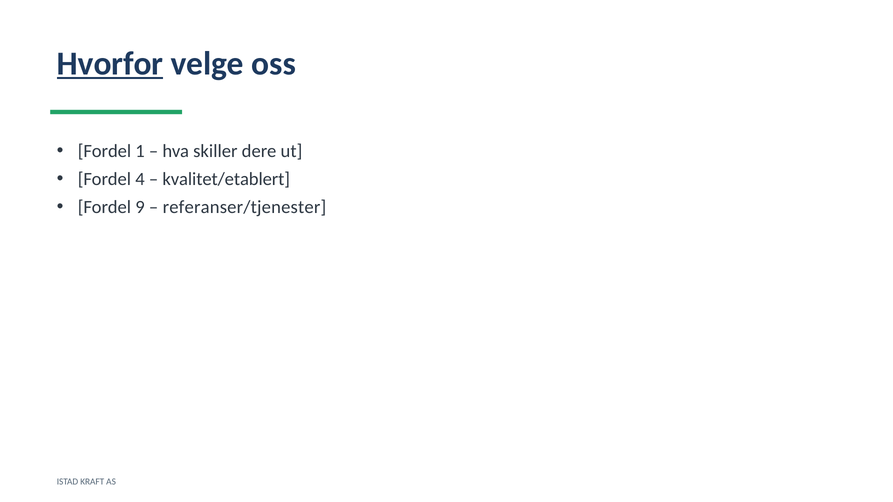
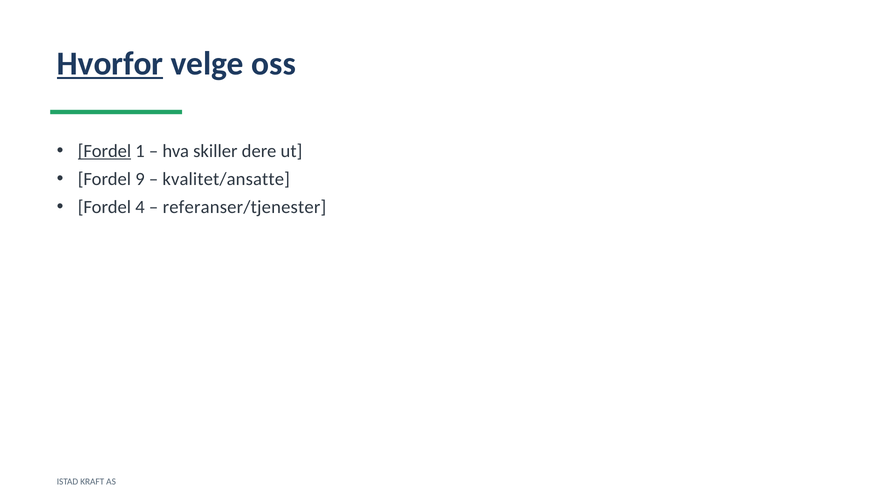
Fordel underline: none -> present (104, 151)
4: 4 -> 9 (140, 179)
kvalitet/etablert: kvalitet/etablert -> kvalitet/ansatte (226, 179)
9: 9 -> 4 (140, 207)
